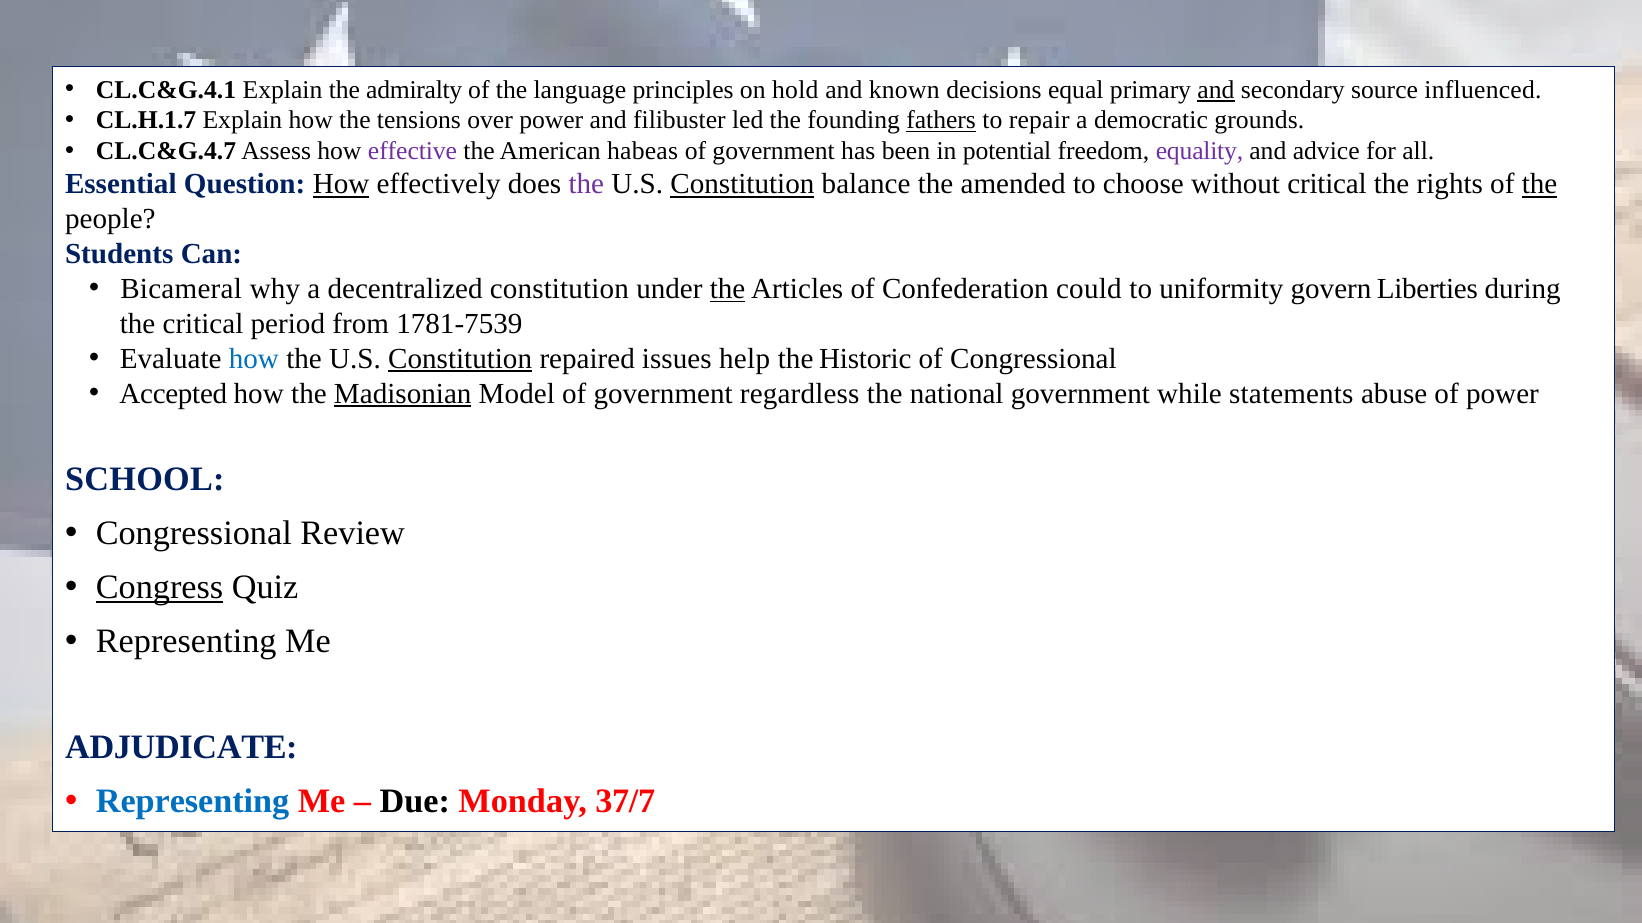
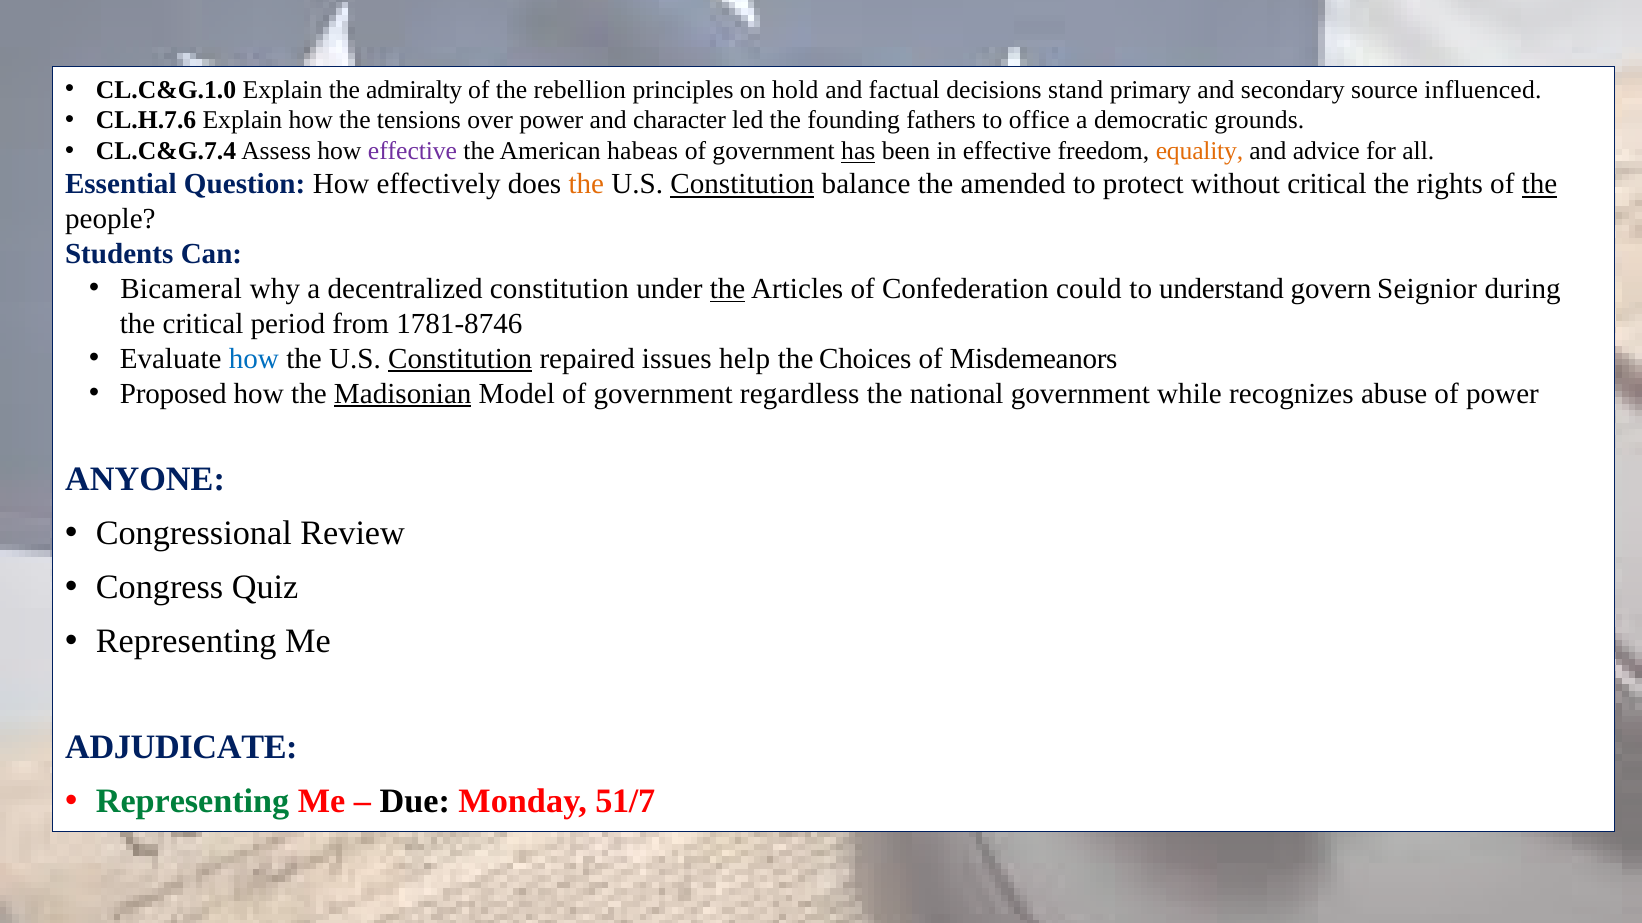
CL.C&G.4.1: CL.C&G.4.1 -> CL.C&G.1.0 (166, 90)
language: language -> rebellion (580, 90)
known: known -> factual (904, 90)
equal: equal -> stand (1076, 90)
and underline: present -> none (1216, 90)
CL.H.1.7: CL.H.1.7 -> CL.H.7.6 (146, 121)
filibuster: filibuster -> character (679, 121)
fathers underline: present -> none (941, 121)
repair: repair -> office (1039, 121)
CL.C&G.4.7: CL.C&G.4.7 -> CL.C&G.7.4 (166, 151)
has underline: none -> present (858, 151)
in potential: potential -> effective (1007, 151)
equality colour: purple -> orange (1200, 151)
How underline: present -> none (341, 184)
the colour: purple -> orange (586, 184)
choose: choose -> protect (1143, 184)
uniformity: uniformity -> understand (1222, 289)
Liberties: Liberties -> Seignior (1427, 289)
1781-7539: 1781-7539 -> 1781-8746 (459, 324)
Historic: Historic -> Choices (865, 359)
of Congressional: Congressional -> Misdemeanors (1034, 359)
Accepted: Accepted -> Proposed (173, 394)
statements: statements -> recognizes (1291, 394)
SCHOOL: SCHOOL -> ANYONE (145, 480)
Congress underline: present -> none (160, 588)
Representing colour: blue -> green (193, 802)
37/7: 37/7 -> 51/7 (625, 802)
